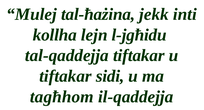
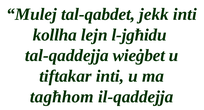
tal-ħażina: tal-ħażina -> tal-qabdet (98, 14)
tal-qaddejja tiftakar: tiftakar -> wieġbet (139, 55)
tiftakar sidi: sidi -> inti (110, 76)
